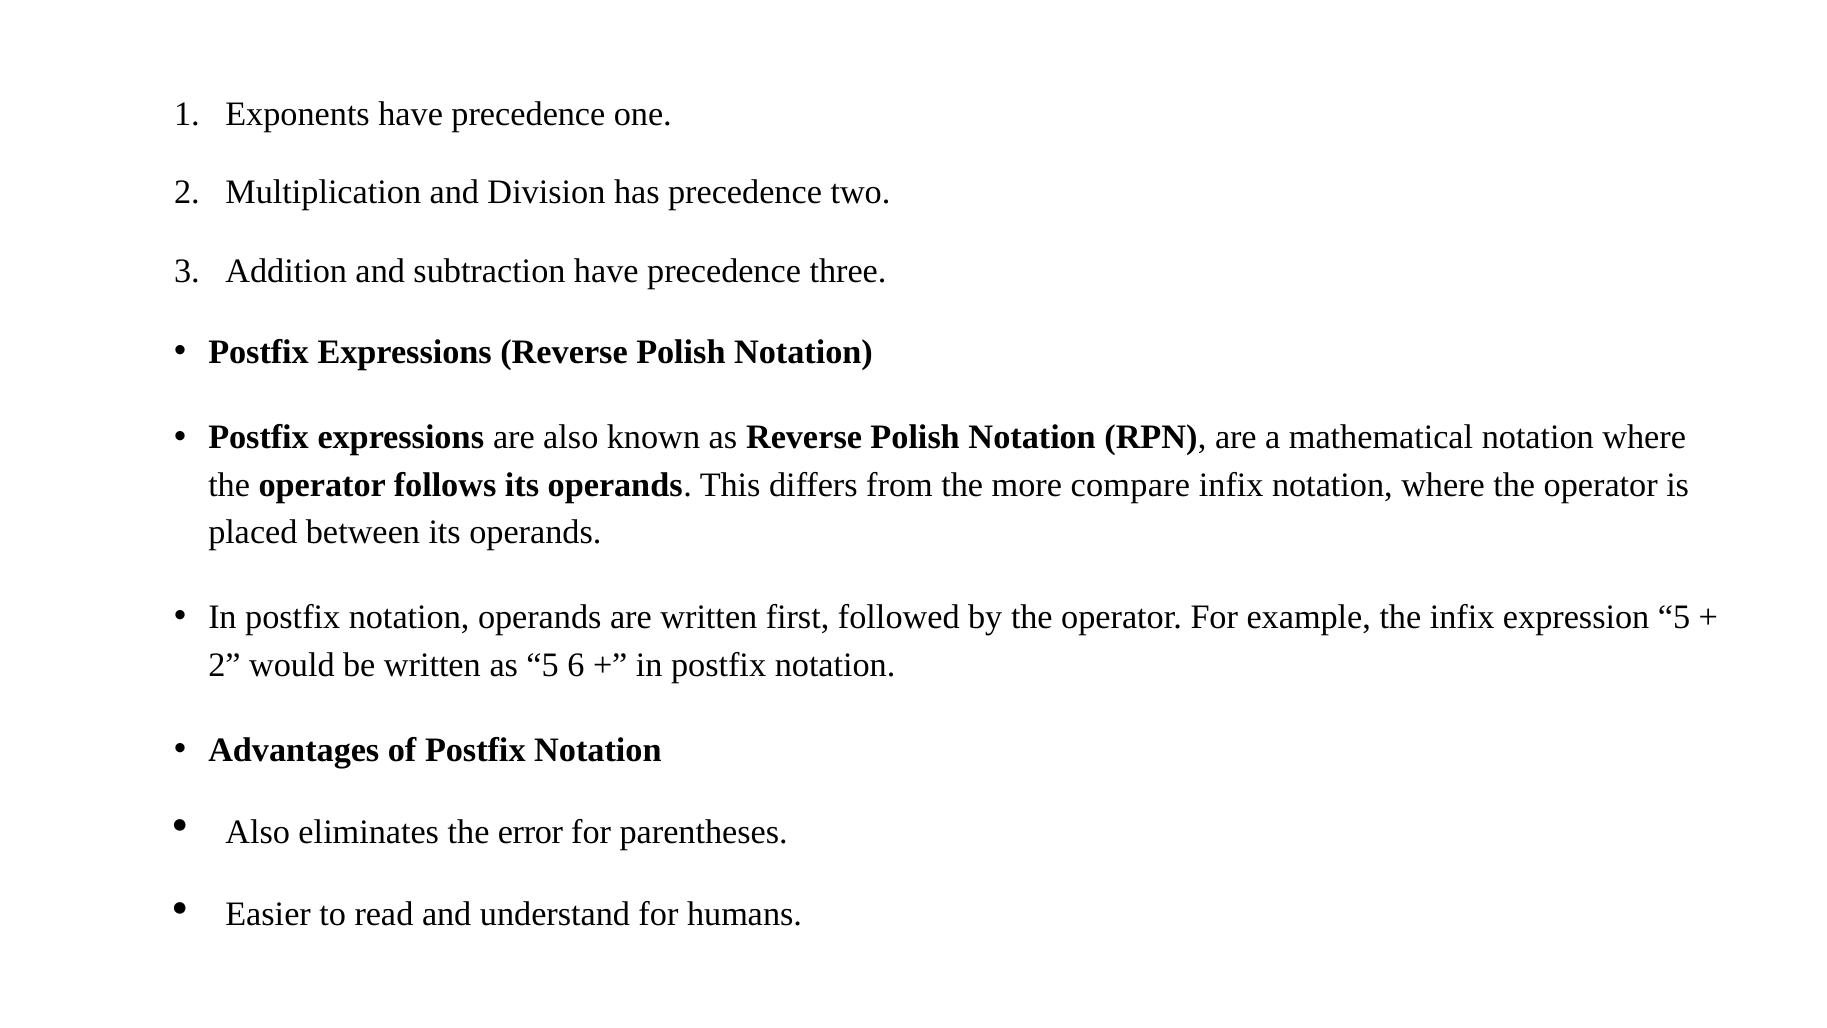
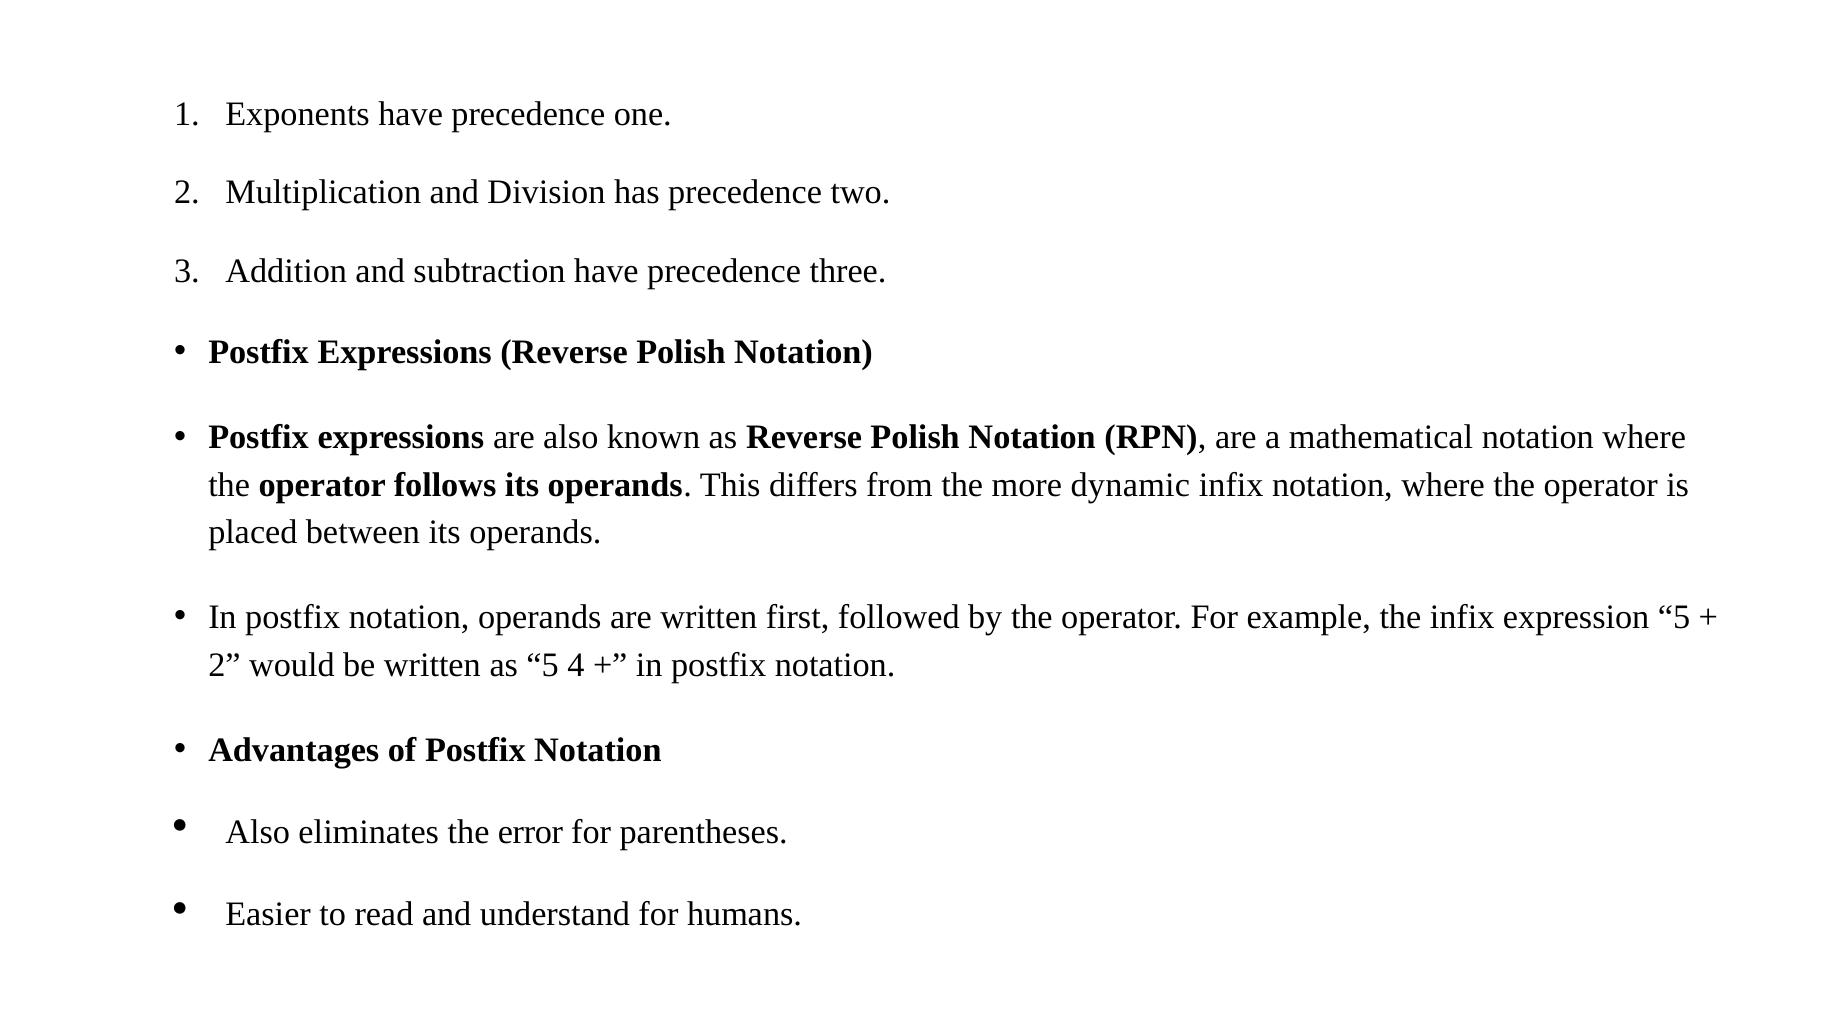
compare: compare -> dynamic (1130, 485)
6: 6 -> 4 (576, 665)
